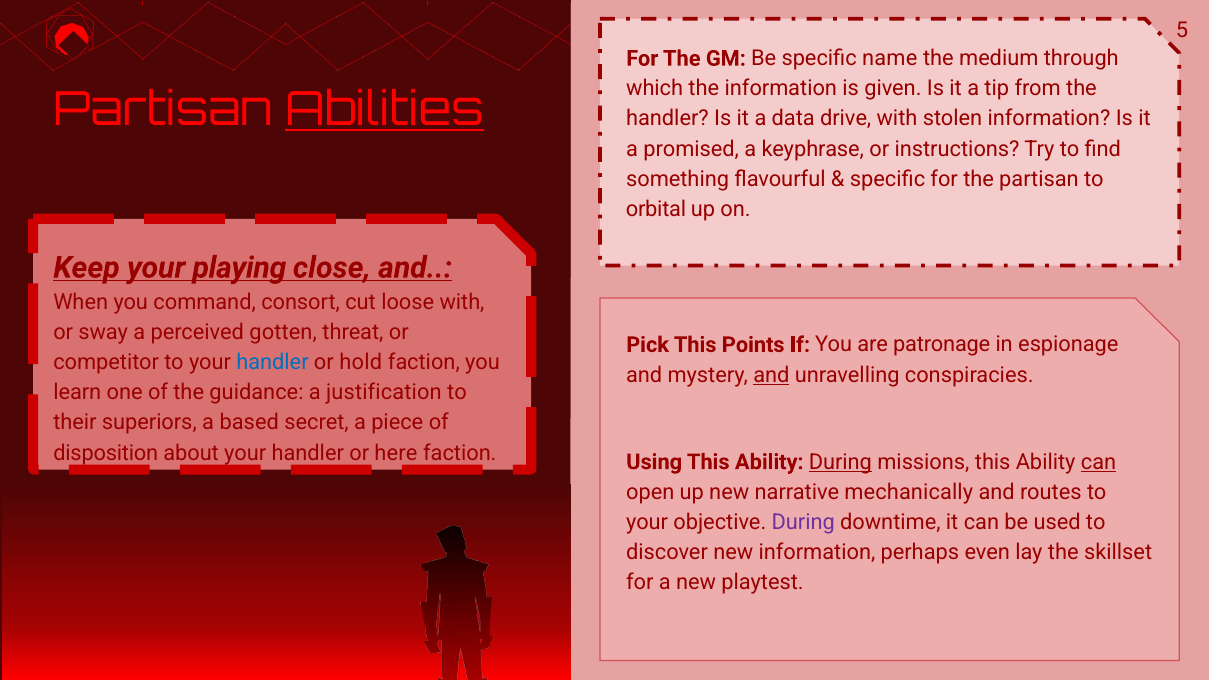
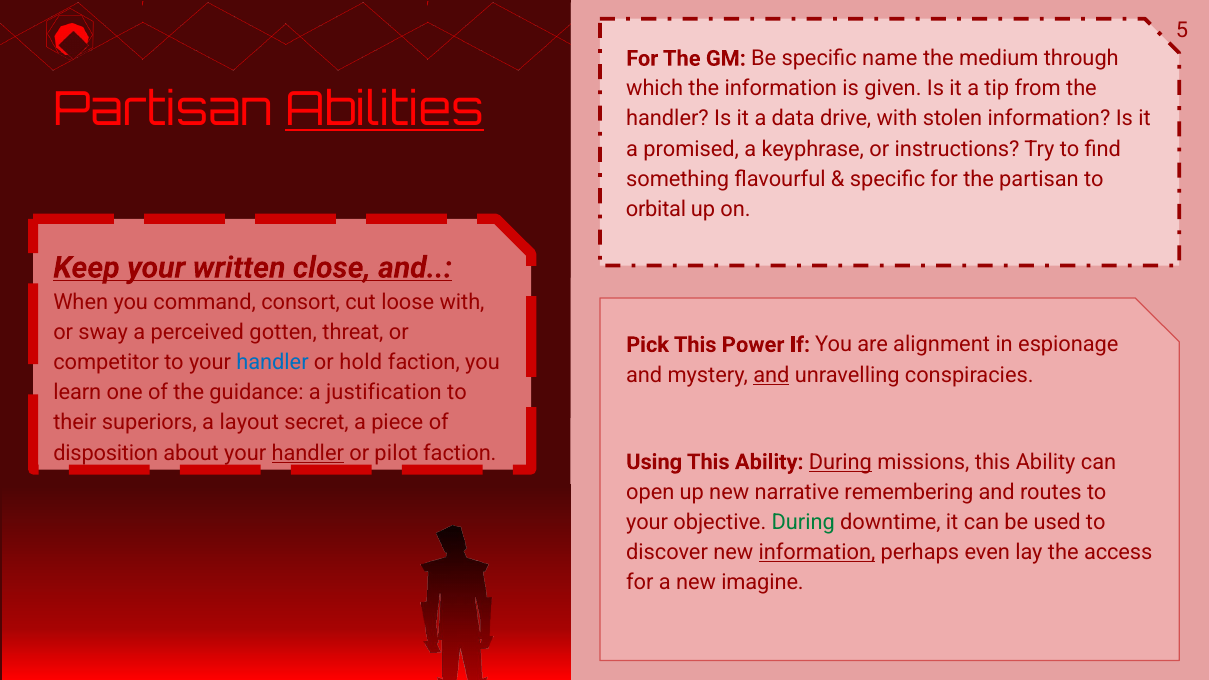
playing: playing -> written (239, 268)
Points: Points -> Power (753, 345)
patronage: patronage -> alignment (942, 345)
based: based -> layout (249, 423)
handler underline: none -> present (308, 453)
here: here -> pilot (396, 453)
can underline: present -> none (1099, 462)
mechanically: mechanically -> remembering (909, 492)
During colour: purple -> green (803, 522)
information underline: none -> present (817, 552)
skillset: skillset -> access (1118, 552)
playtest: playtest -> imagine (763, 583)
